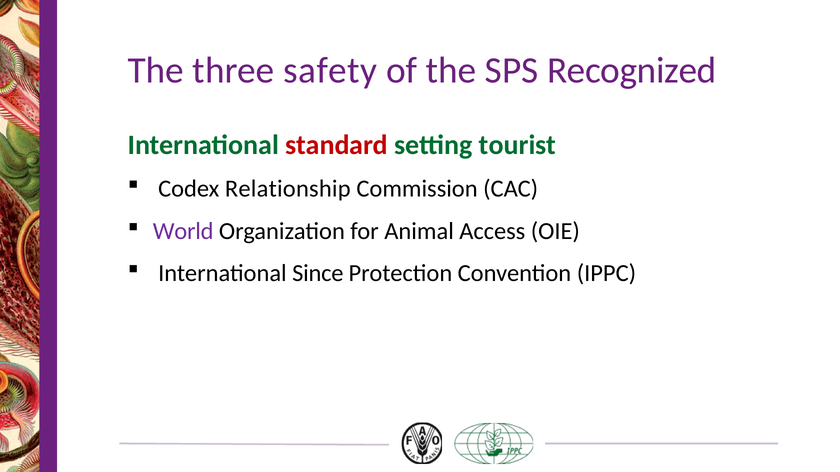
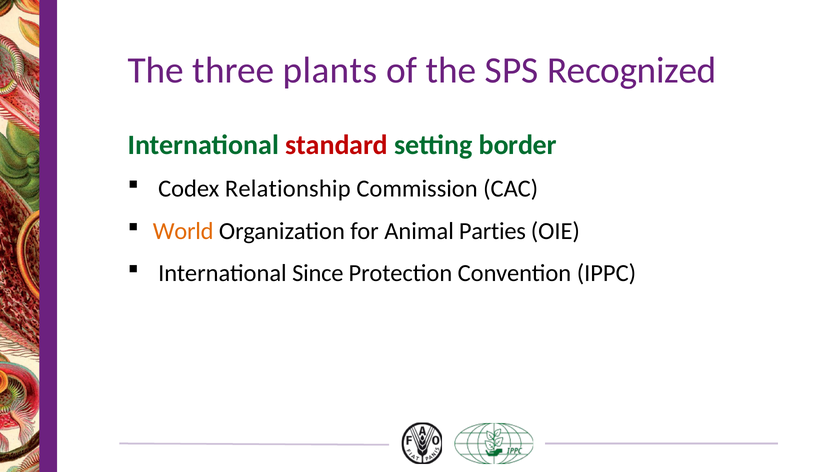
safety: safety -> plants (330, 71)
tourist: tourist -> border (518, 145)
World colour: purple -> orange (183, 231)
Access: Access -> Parties (492, 231)
